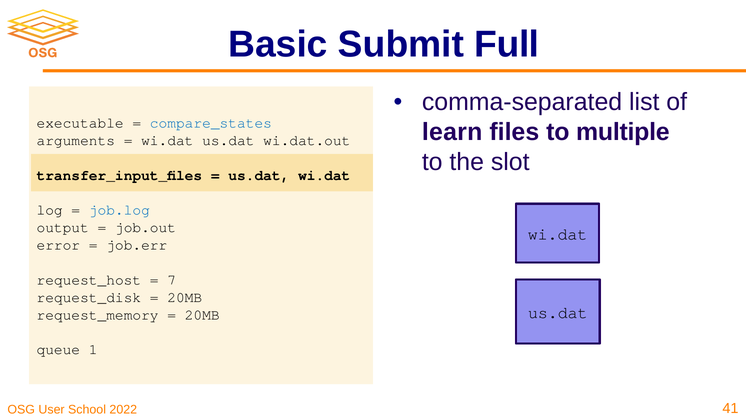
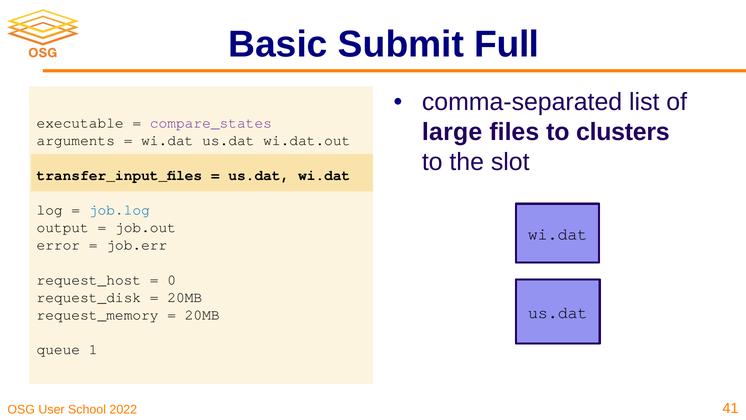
compare_states colour: blue -> purple (211, 123)
learn: learn -> large (452, 132)
multiple: multiple -> clusters (623, 132)
7: 7 -> 0 (172, 280)
